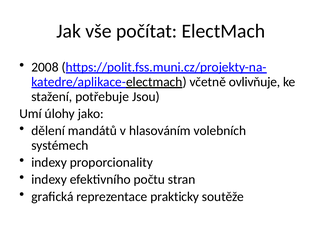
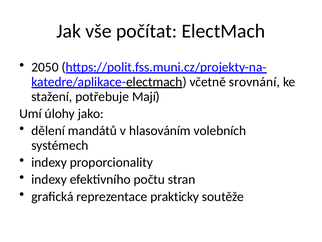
2008: 2008 -> 2050 (45, 67)
ovlivňuje: ovlivňuje -> srovnání (254, 82)
Jsou: Jsou -> Mají (146, 96)
